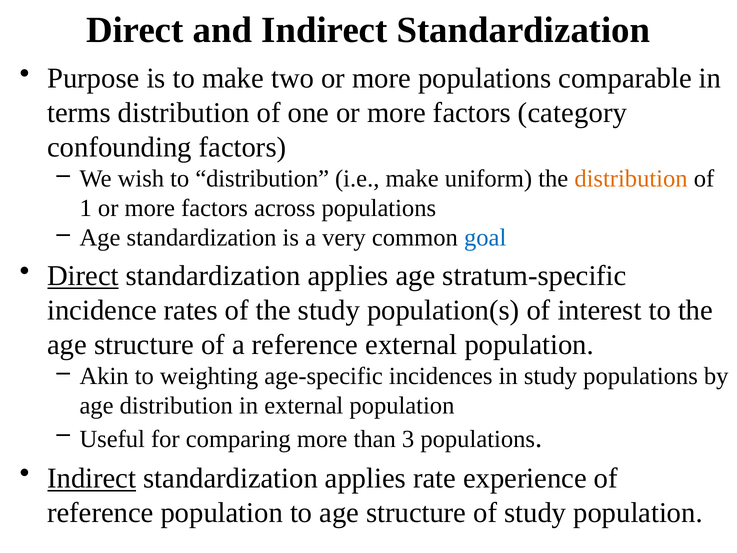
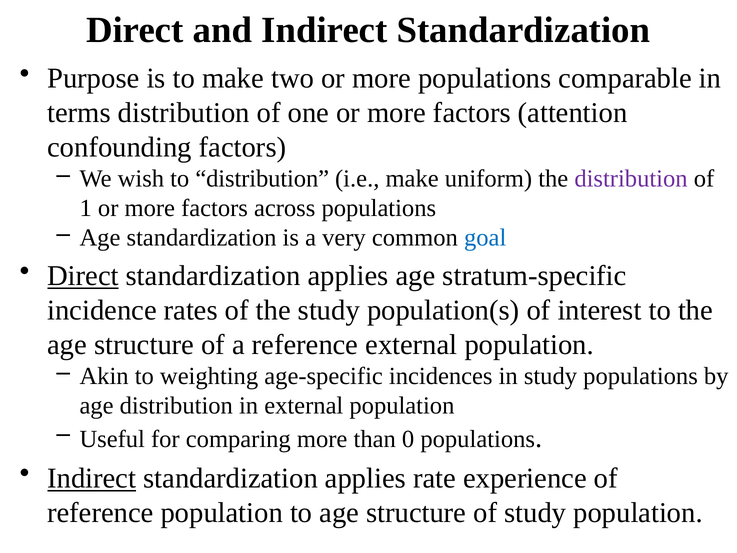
category: category -> attention (573, 113)
distribution colour: orange -> purple (631, 179)
3: 3 -> 0 (408, 439)
